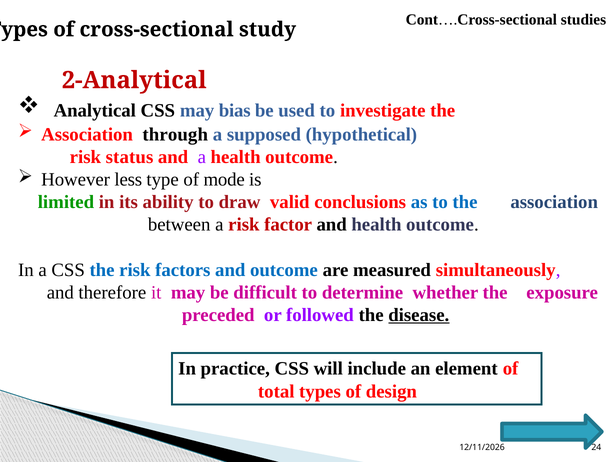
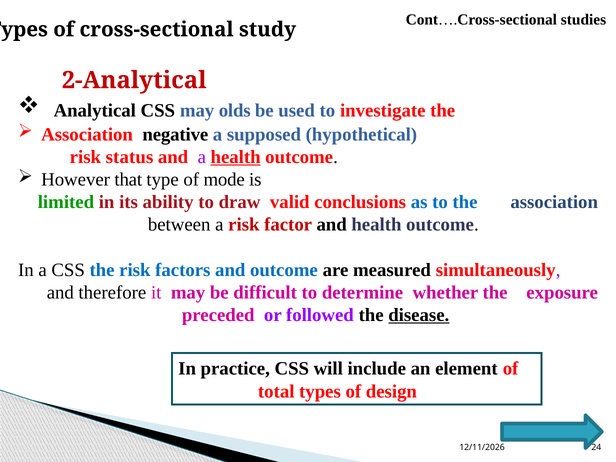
bias: bias -> olds (235, 111)
through: through -> negative (175, 134)
health underline: none -> present (236, 157)
less: less -> that (128, 179)
